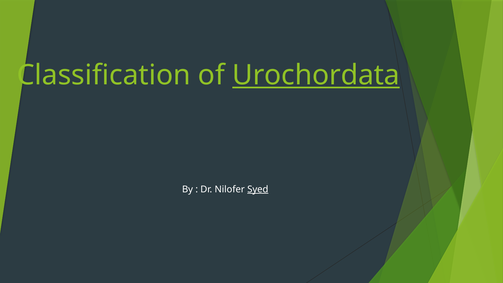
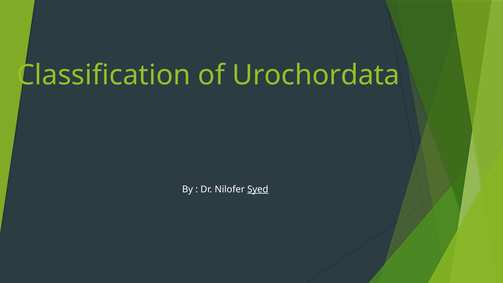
Urochordata underline: present -> none (316, 75)
